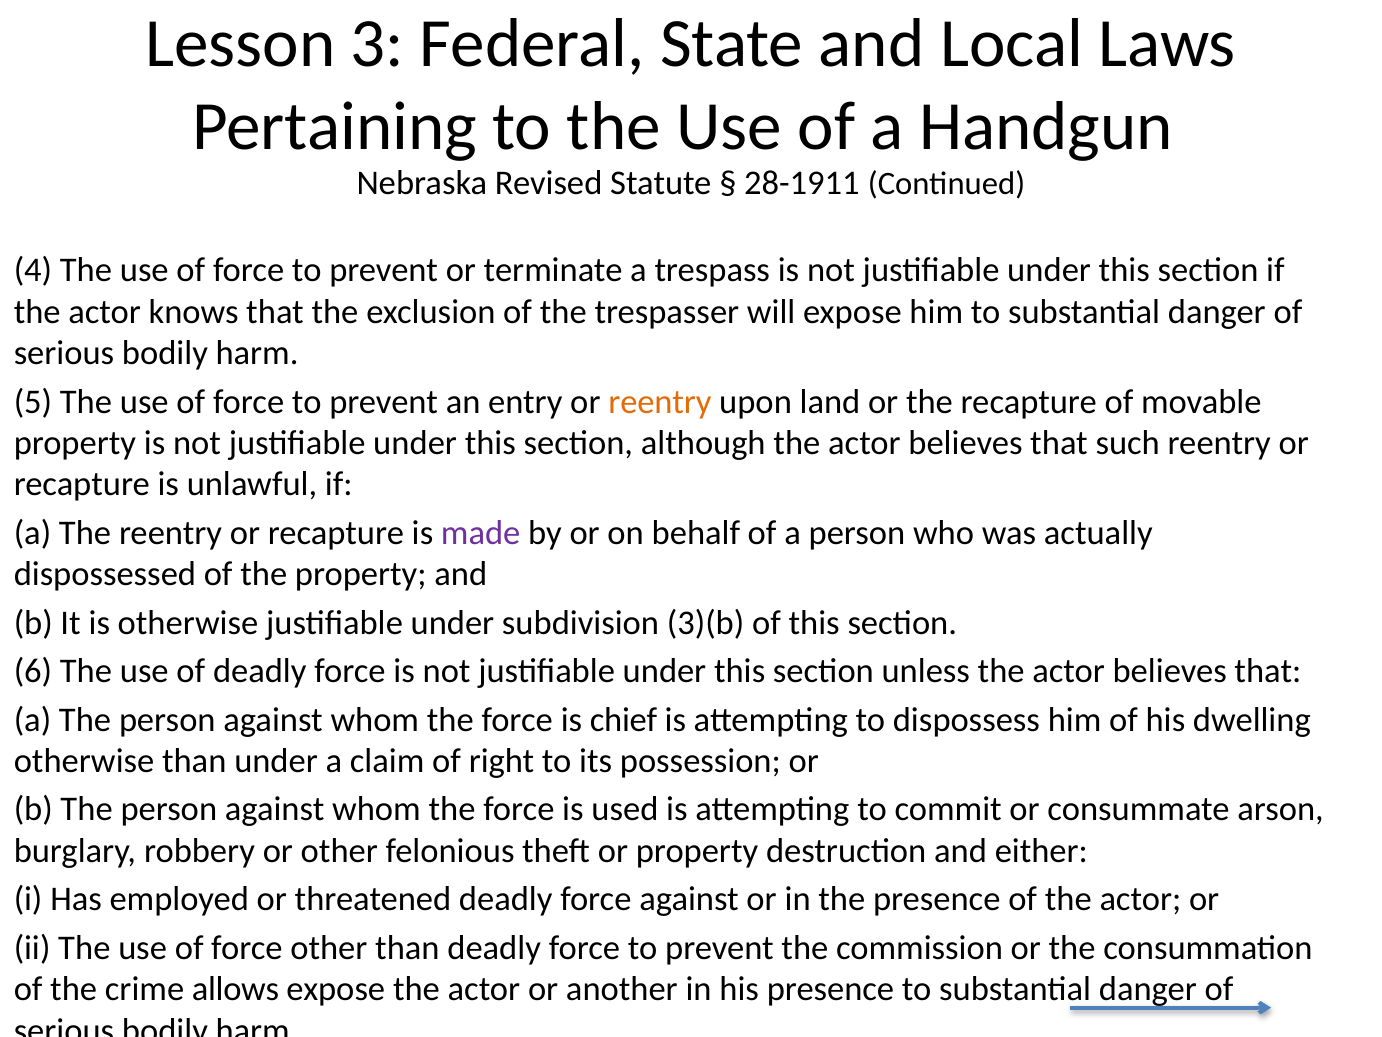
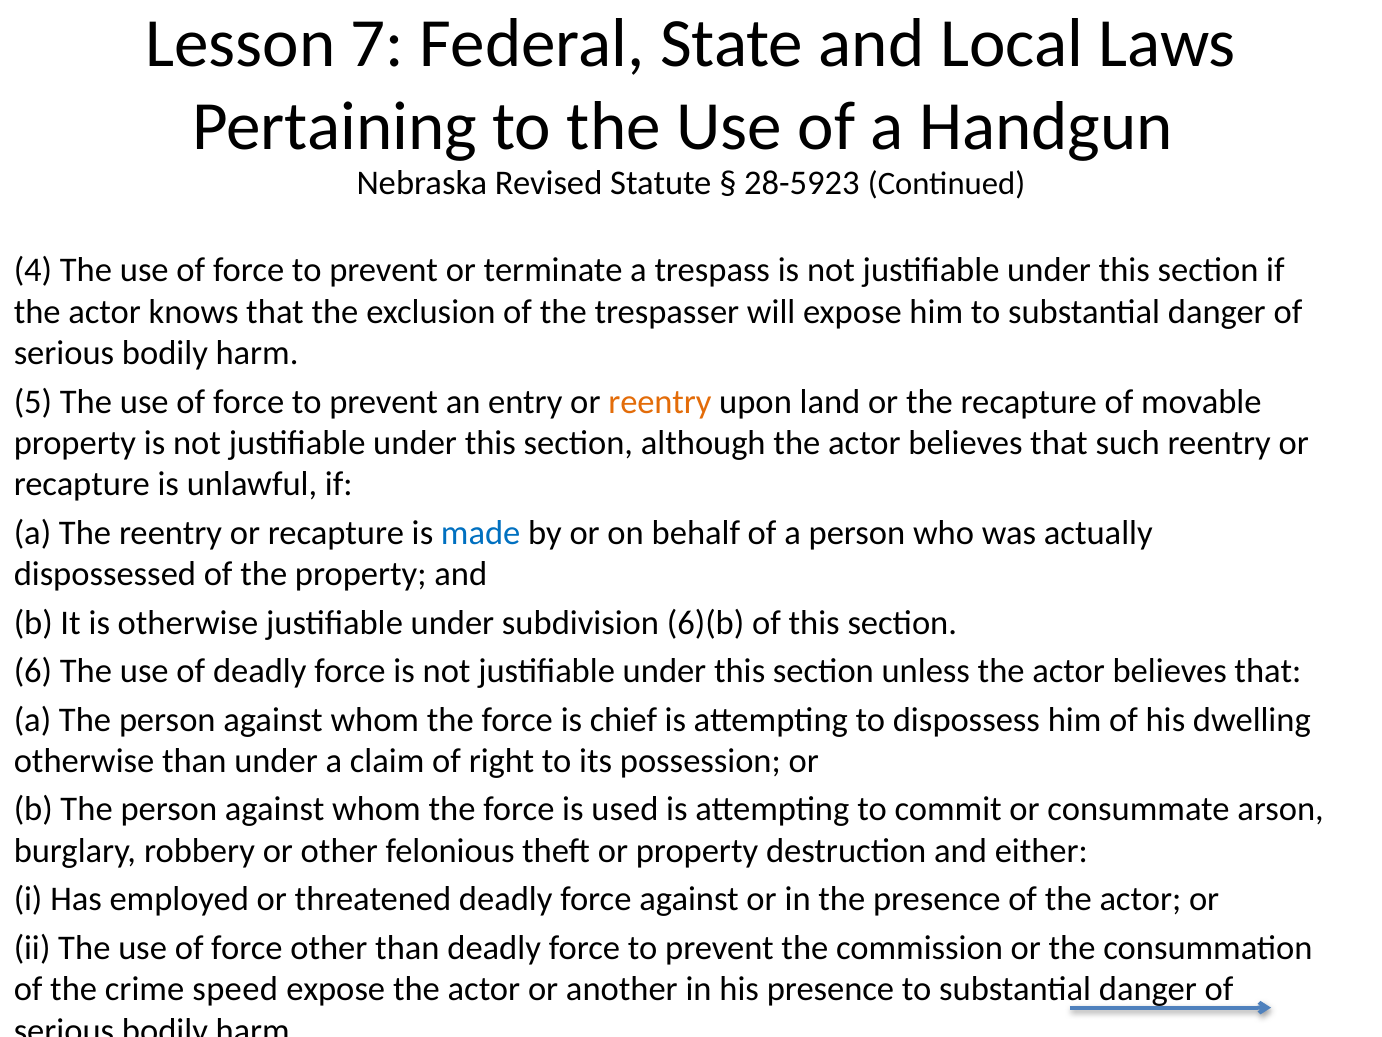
3: 3 -> 7 (378, 43)
28-1911: 28-1911 -> 28-5923 (802, 183)
made colour: purple -> blue (481, 533)
3)(b: 3)(b -> 6)(b (706, 623)
allows: allows -> speed (235, 989)
